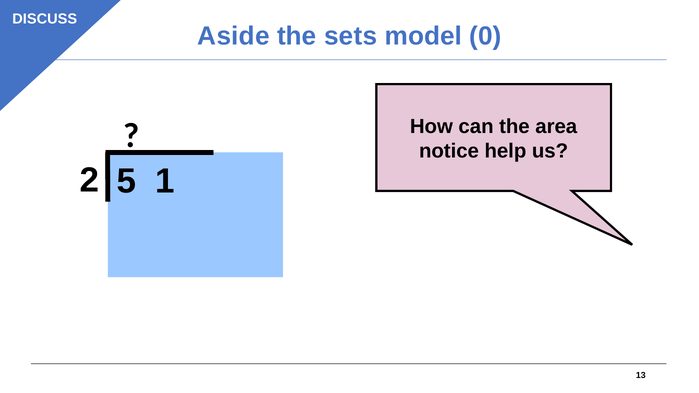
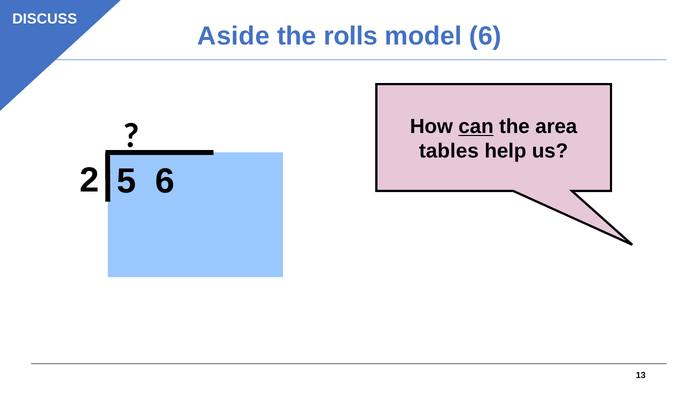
sets: sets -> rolls (351, 36)
model 0: 0 -> 6 (485, 36)
can underline: none -> present (476, 127)
notice: notice -> tables (449, 151)
5 1: 1 -> 6 (165, 181)
